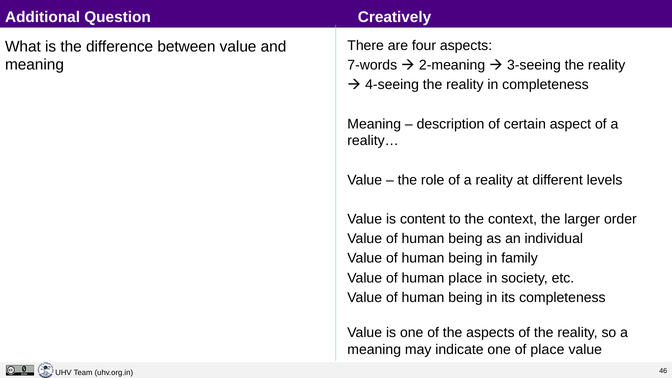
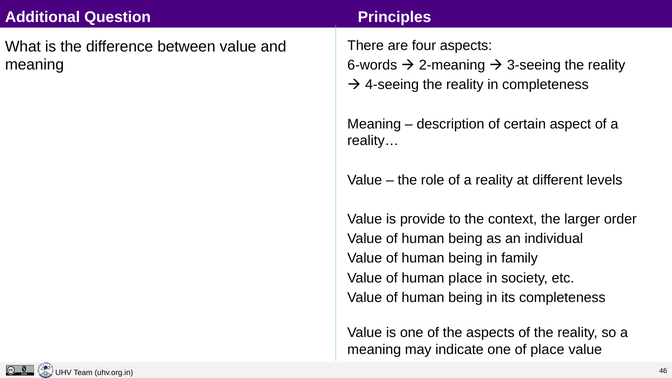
Creatively: Creatively -> Principles (395, 17)
7-words: 7-words -> 6-words (372, 65)
content: content -> provide (423, 219)
